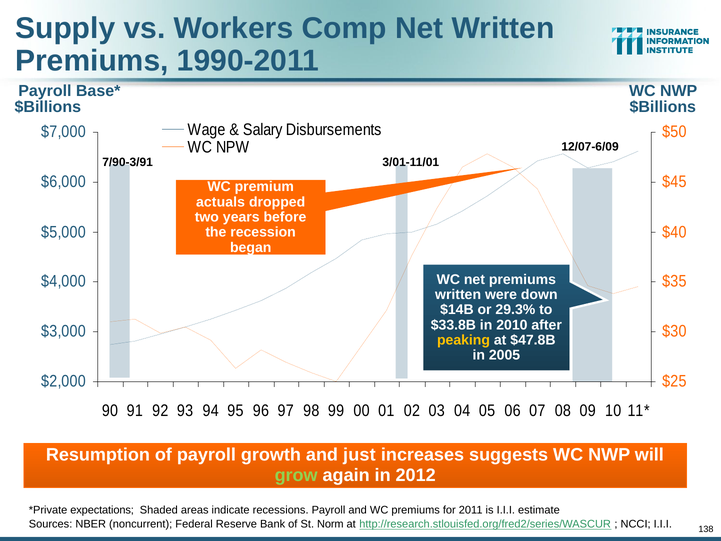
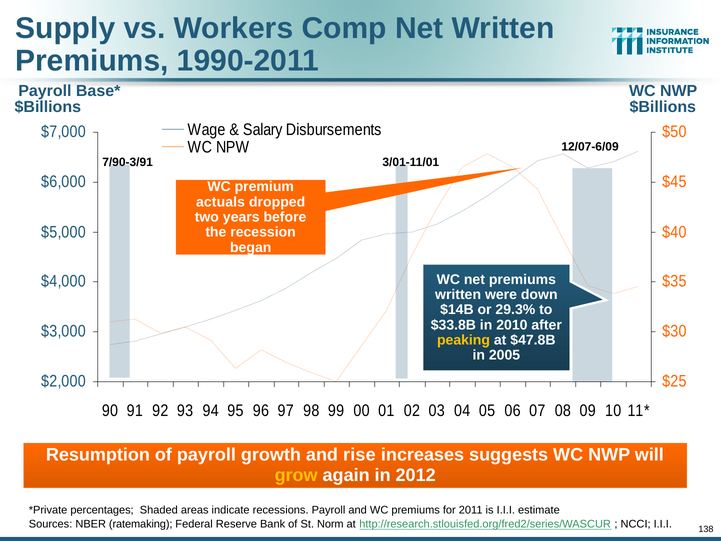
just: just -> rise (359, 454)
grow colour: light green -> yellow (296, 475)
expectations: expectations -> percentages (102, 510)
noncurrent: noncurrent -> ratemaking (141, 524)
